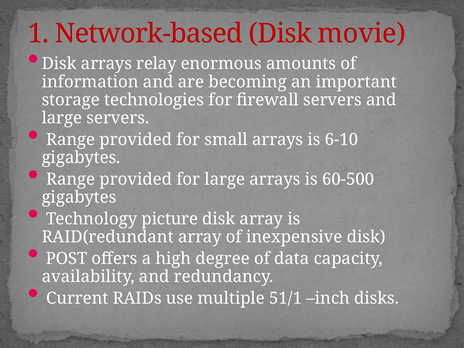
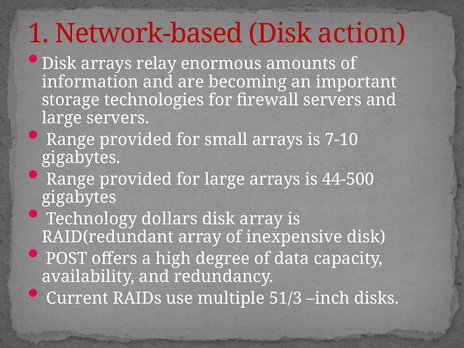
movie: movie -> action (362, 34)
6-10: 6-10 -> 7-10 (341, 140)
60-500: 60-500 -> 44-500 (348, 179)
picture: picture -> dollars (170, 219)
51/1: 51/1 -> 51/3 (286, 298)
